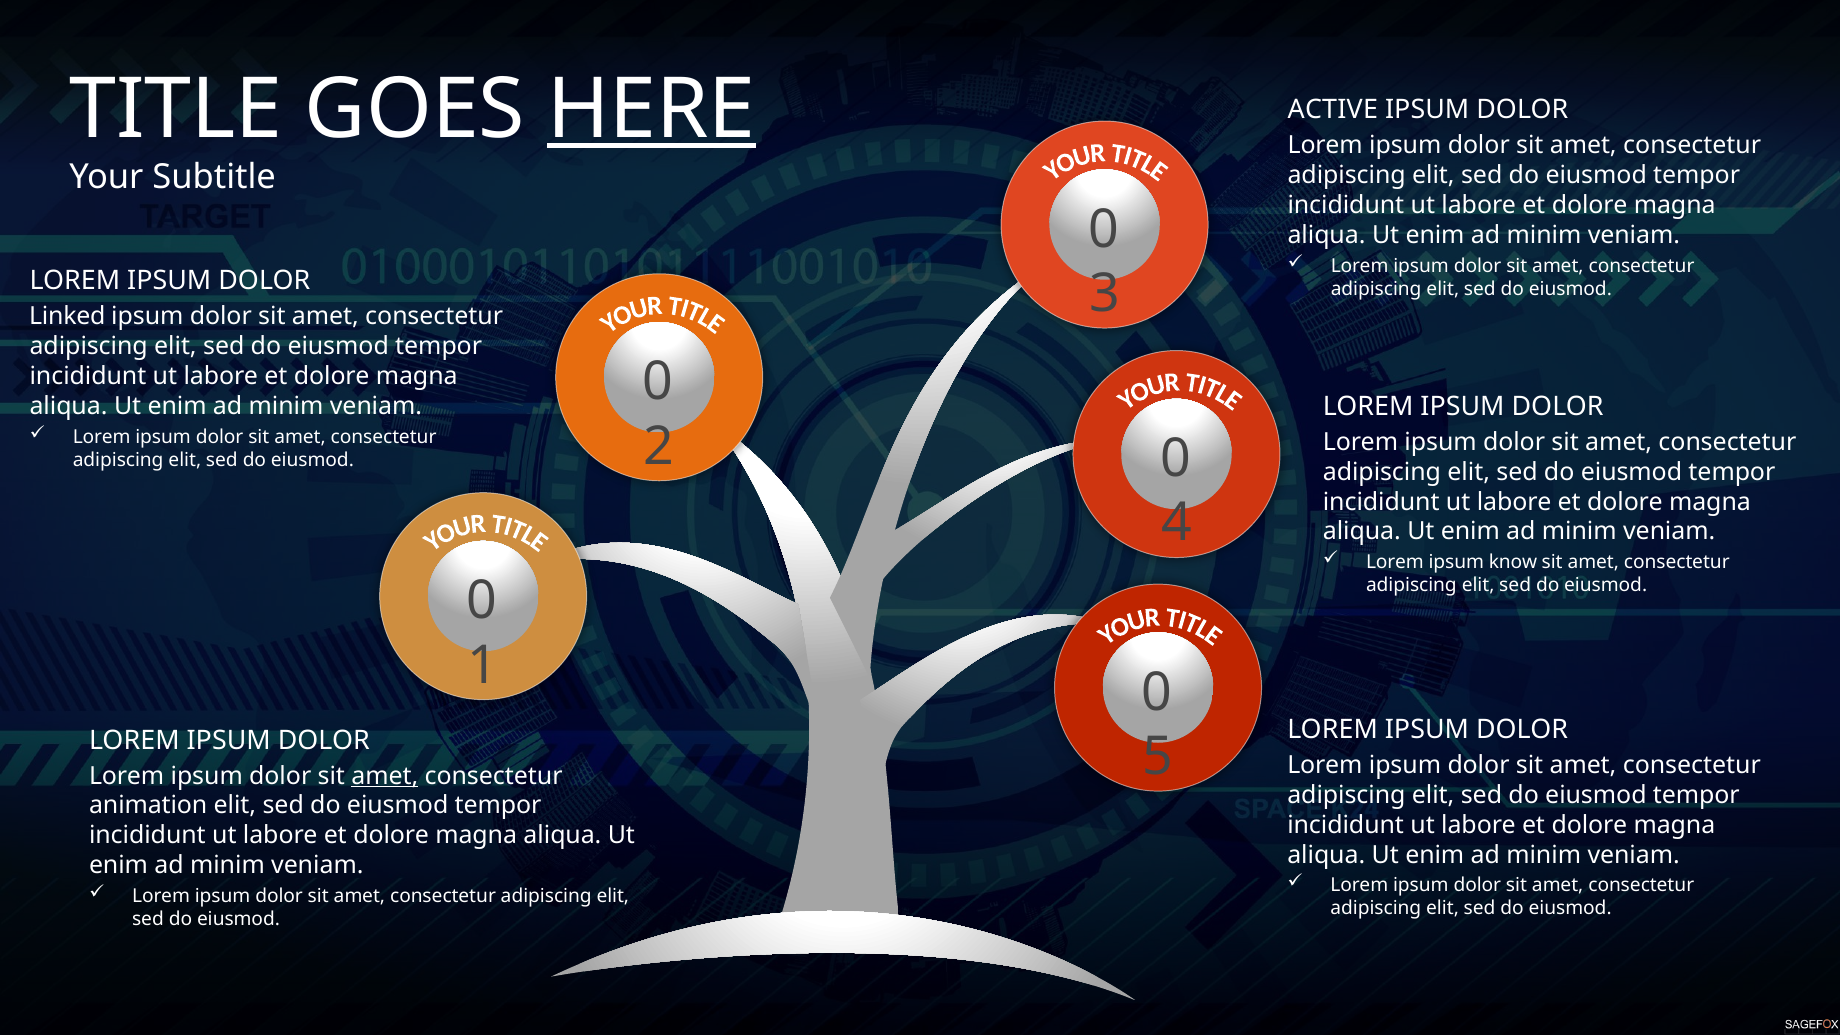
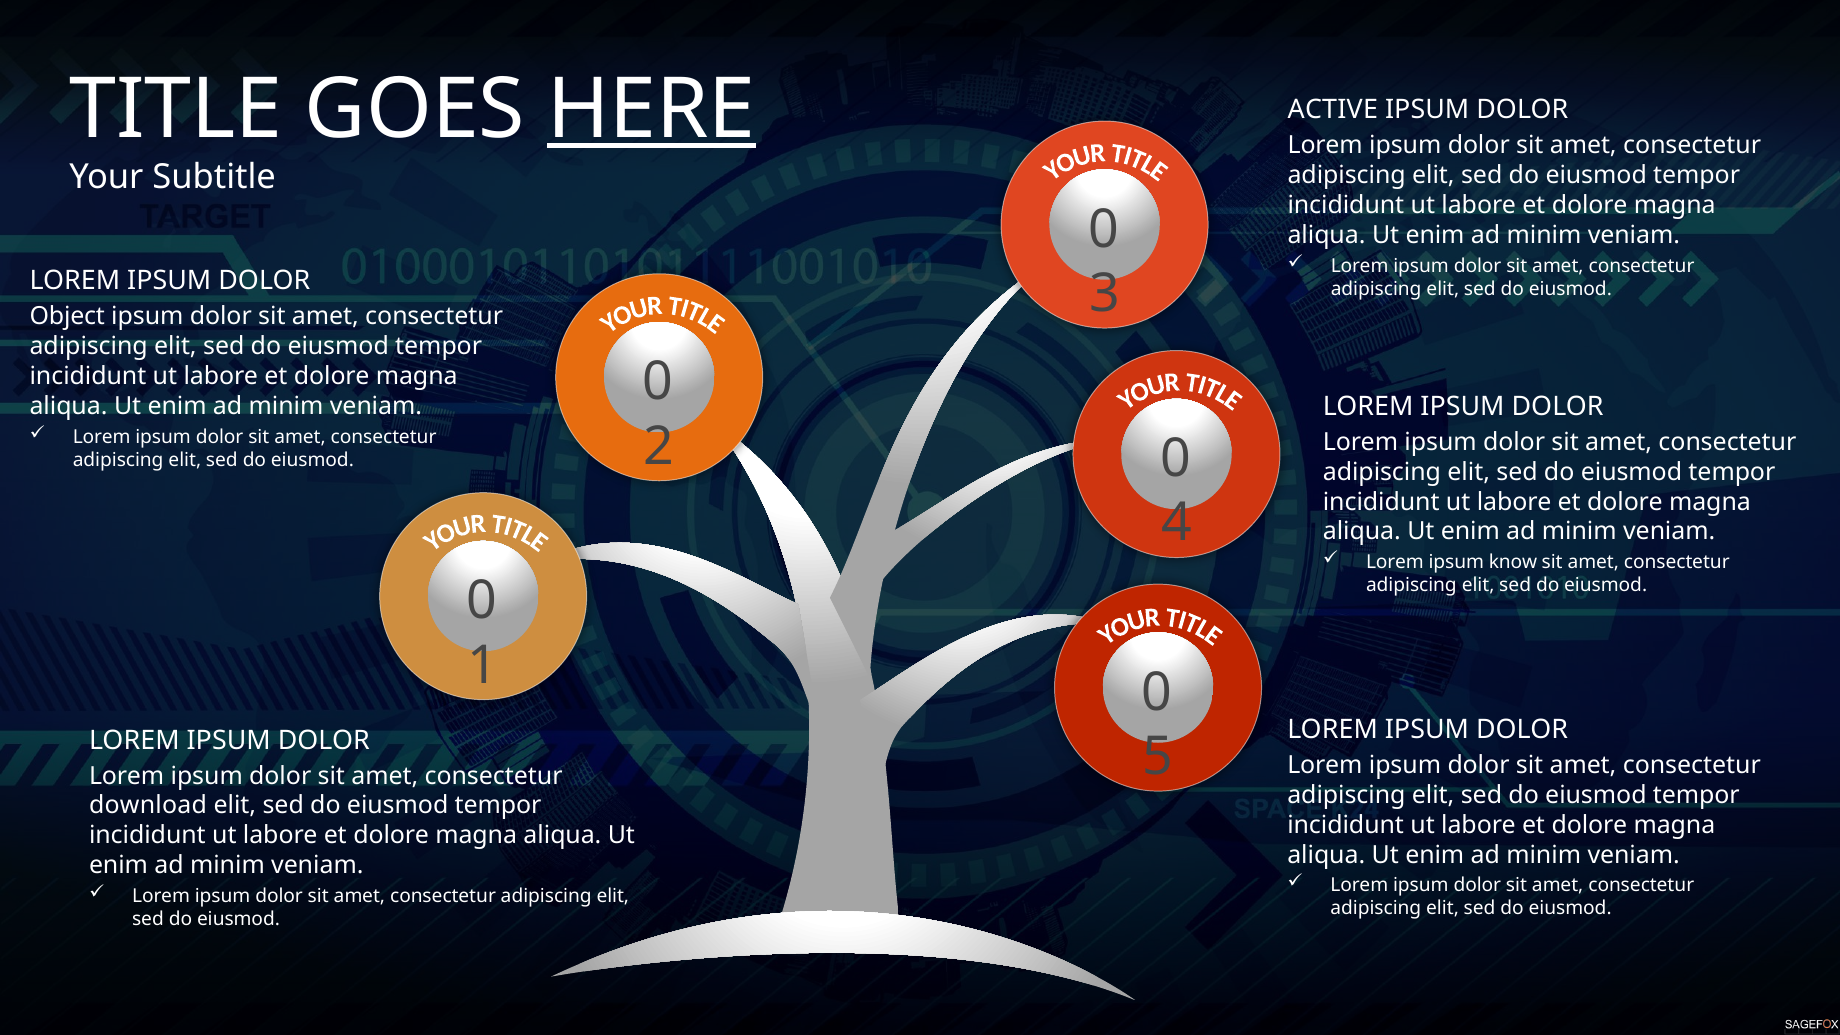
Linked: Linked -> Object (67, 317)
amet underline: present -> none (385, 776)
animation: animation -> download (148, 806)
